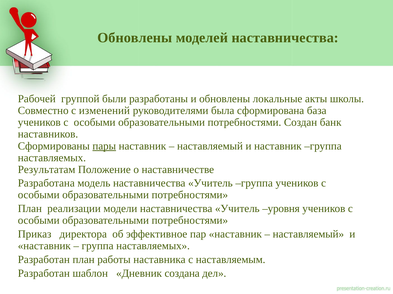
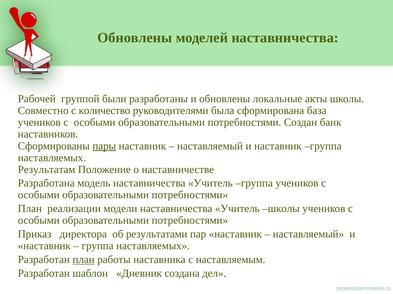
изменений: изменений -> количество (105, 111)
Учитель уровня: уровня -> школы (281, 209)
эффективное: эффективное -> результатами (157, 235)
план underline: none -> present (84, 260)
